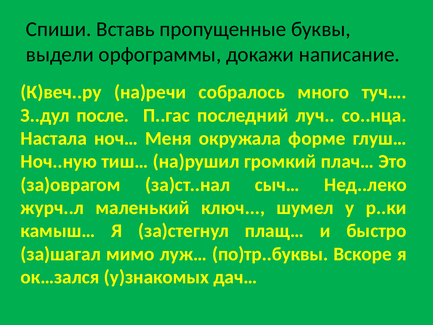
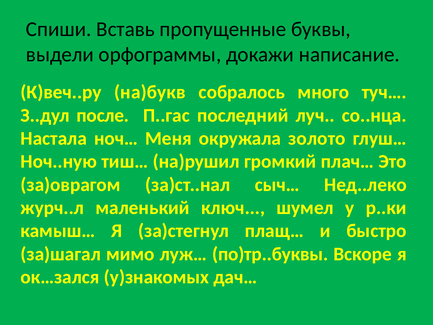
на)речи: на)речи -> на)букв (150, 92)
форме: форме -> золото (317, 138)
